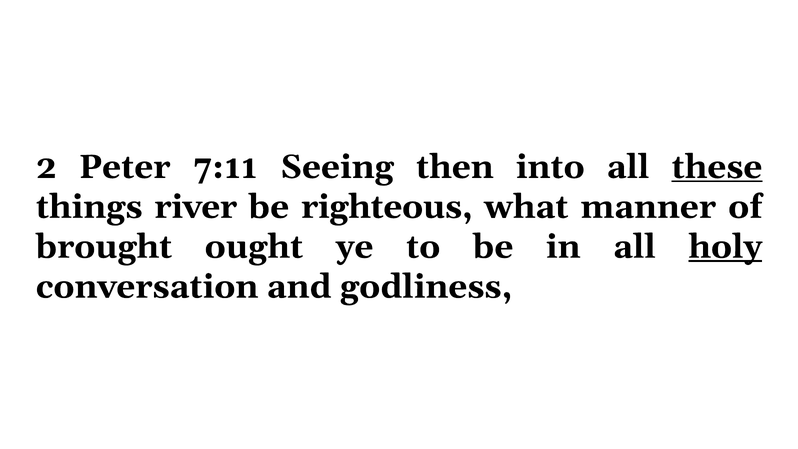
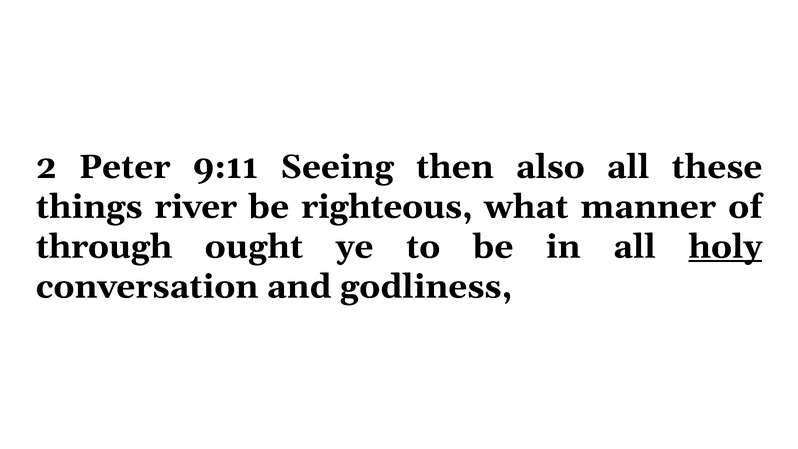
7:11: 7:11 -> 9:11 (226, 167)
into: into -> also (550, 167)
these underline: present -> none (717, 167)
brought: brought -> through (104, 247)
